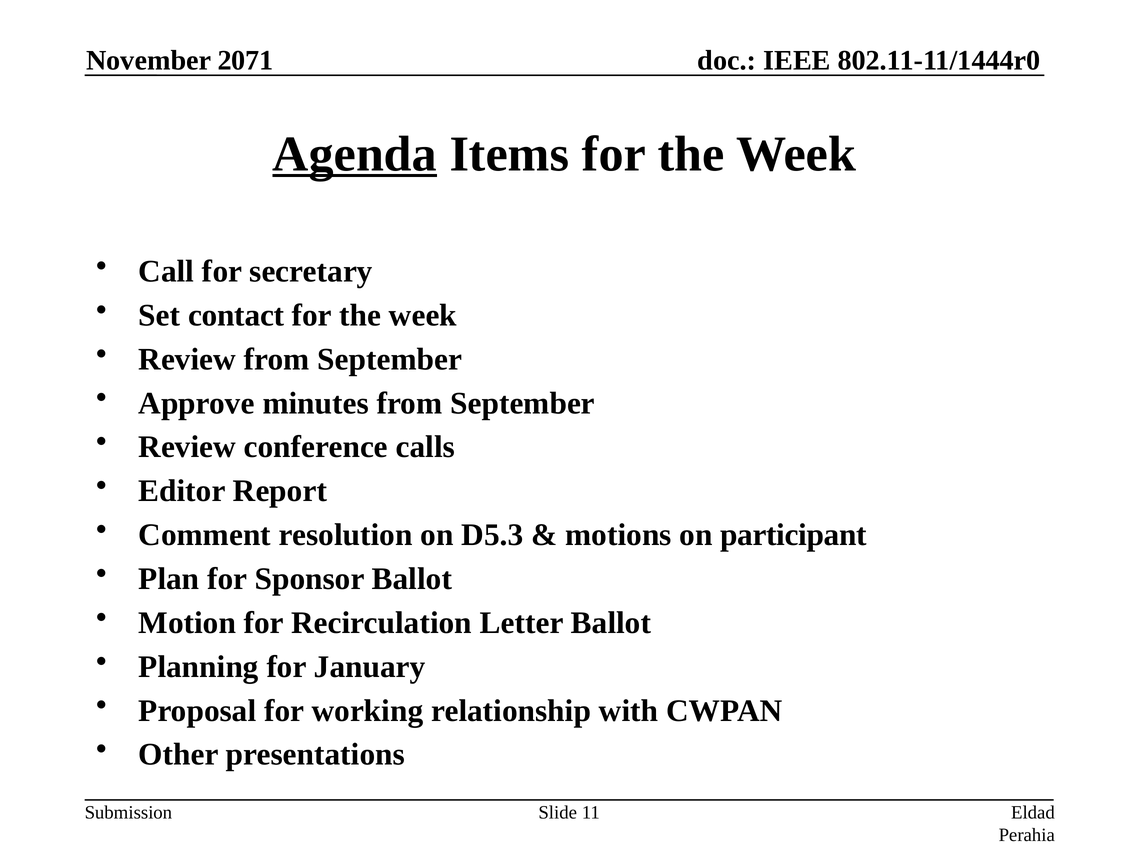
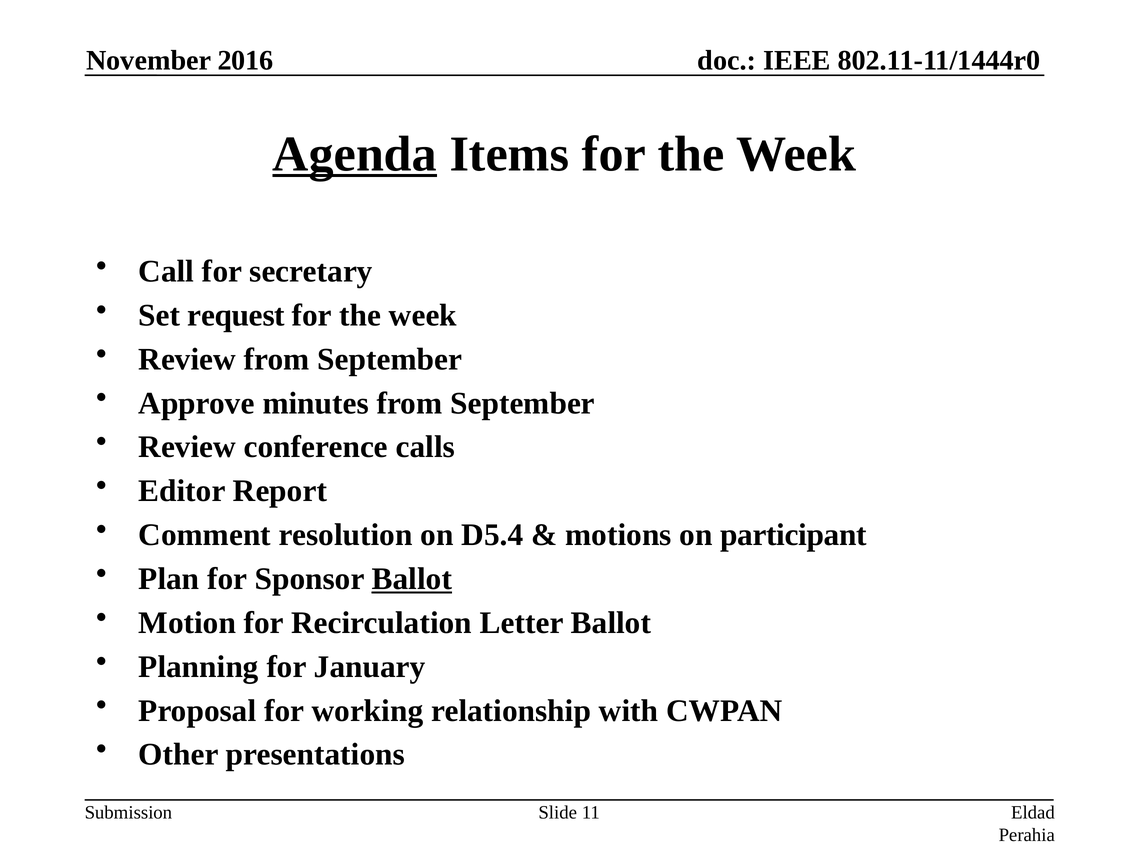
2071: 2071 -> 2016 (245, 60)
contact: contact -> request (236, 315)
D5.3: D5.3 -> D5.4 (492, 535)
Ballot underline: none -> present (412, 579)
